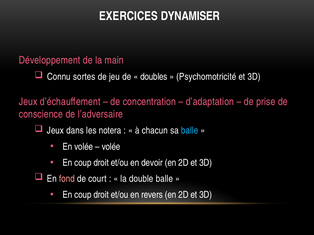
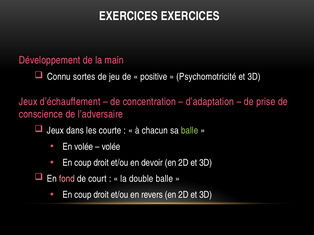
EXERCICES DYNAMISER: DYNAMISER -> EXERCICES (190, 16)
doubles: doubles -> positive (154, 77)
notera: notera -> courte (110, 131)
balle colour: light blue -> light green (190, 131)
